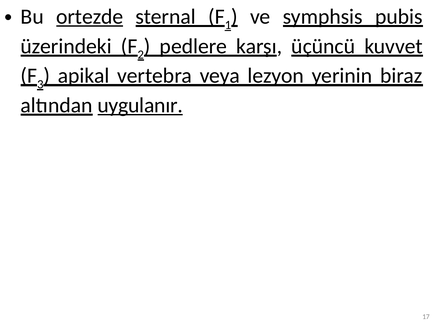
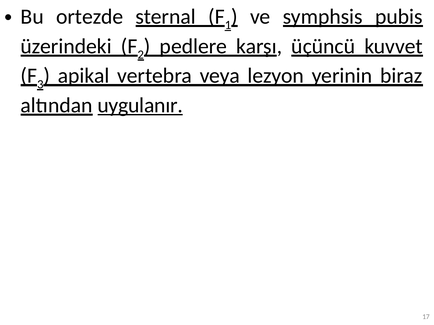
ortezde underline: present -> none (90, 17)
